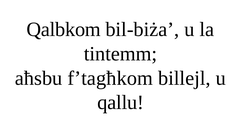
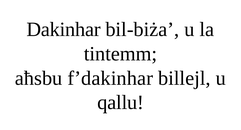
Qalbkom: Qalbkom -> Dakinhar (64, 29)
f’tagħkom: f’tagħkom -> f’dakinhar (110, 78)
